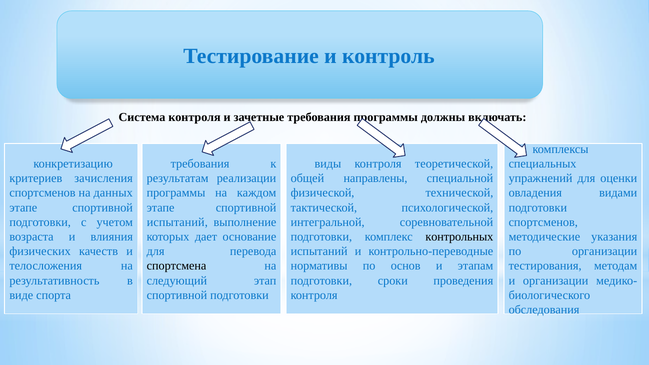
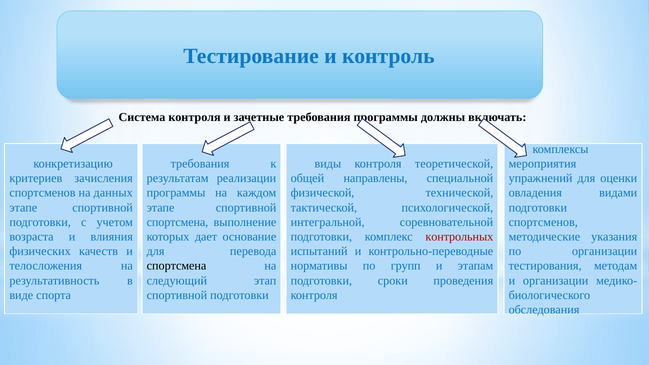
специальных: специальных -> мероприятия (542, 164)
испытаний: испытаний -> спортсмена (177, 222)
контрольных colour: black -> red (459, 237)
основ: основ -> групп (406, 266)
